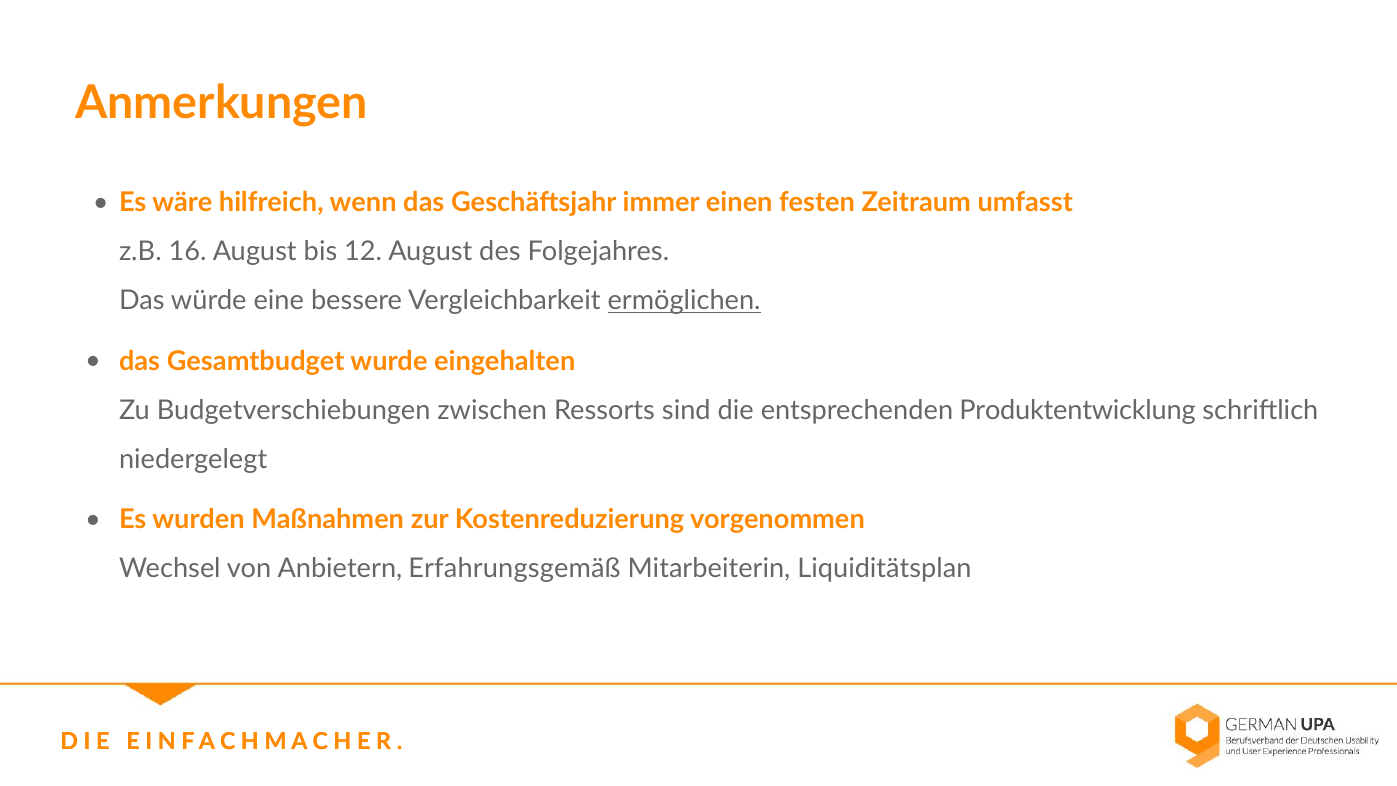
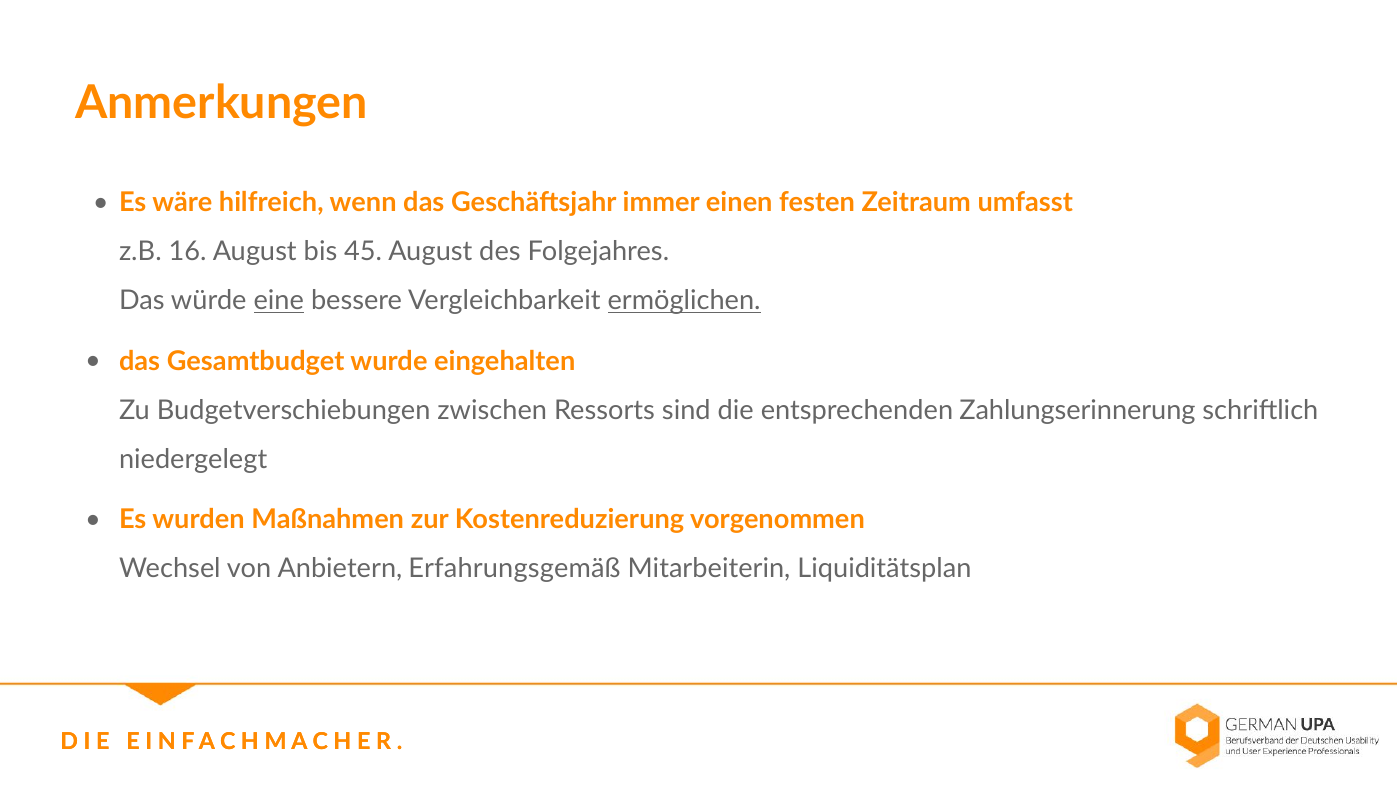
12: 12 -> 45 (363, 252)
eine underline: none -> present (279, 301)
Produktentwicklung: Produktentwicklung -> Zahlungserinnerung (1077, 410)
